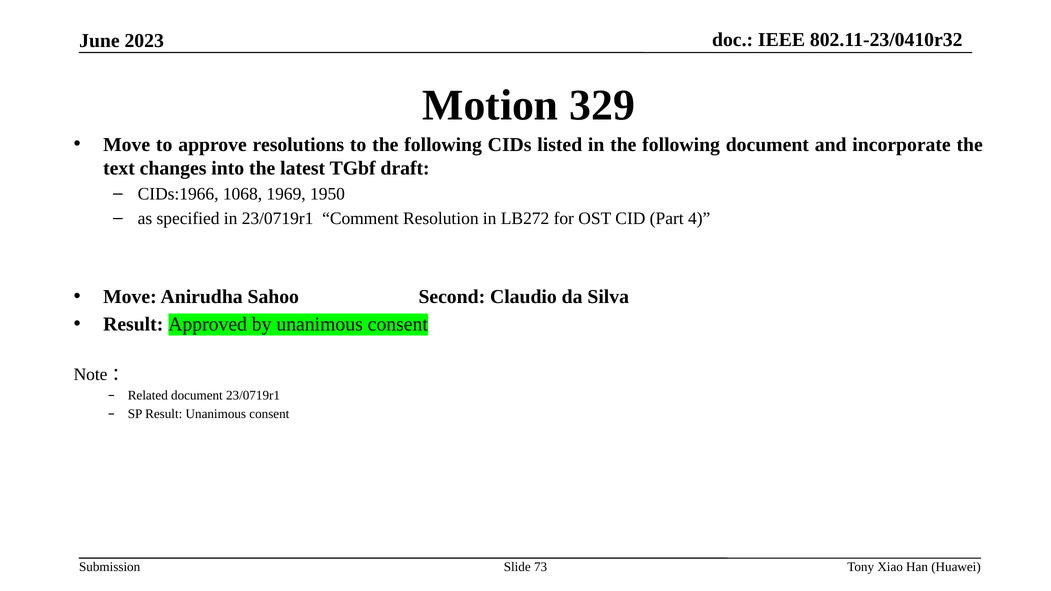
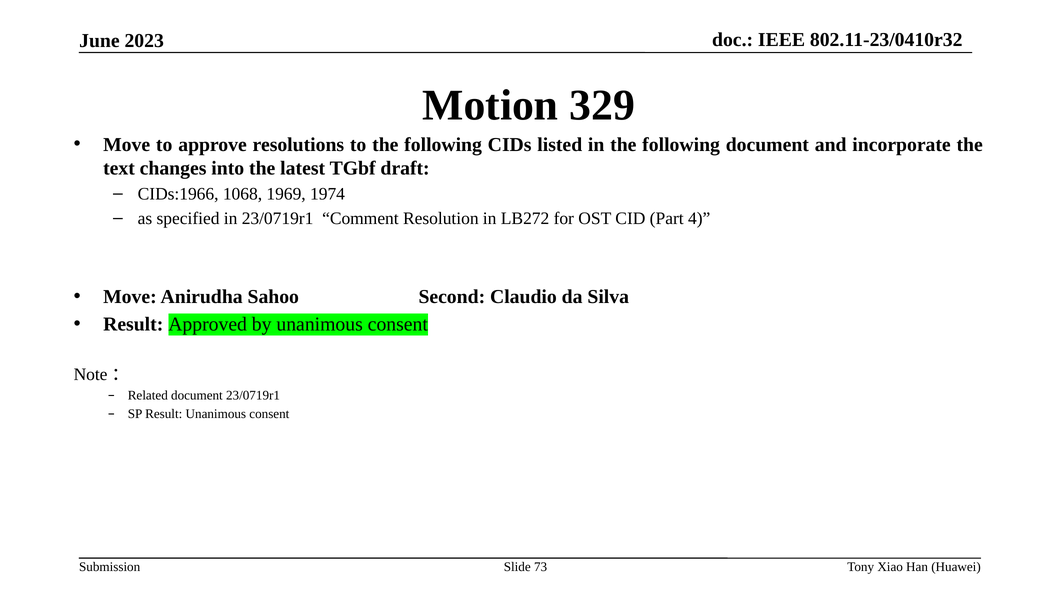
1950: 1950 -> 1974 (328, 194)
